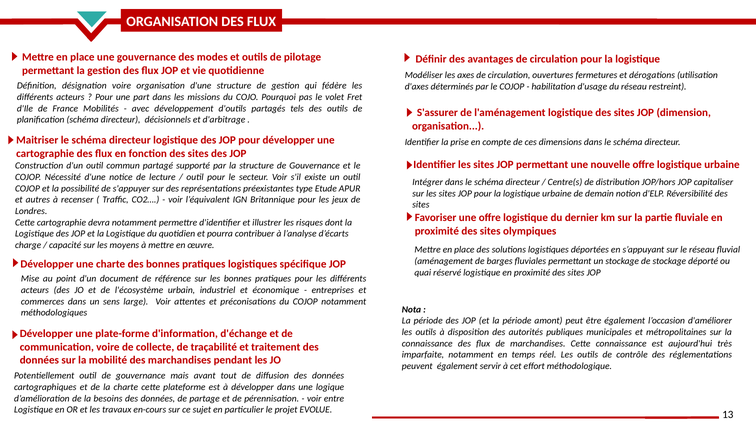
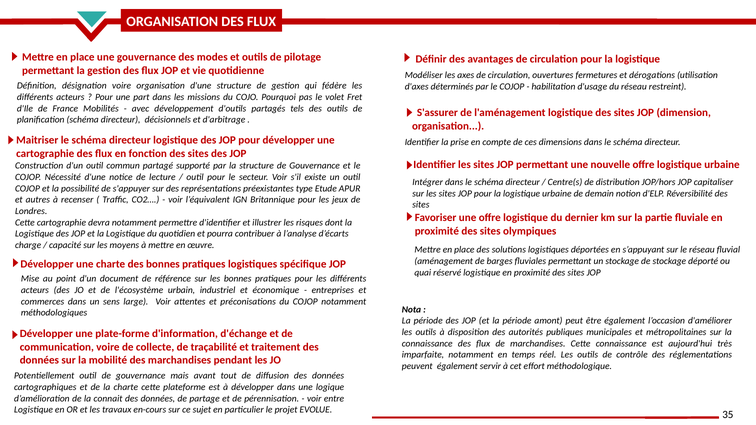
besoins: besoins -> connait (108, 399)
13: 13 -> 35 (728, 415)
